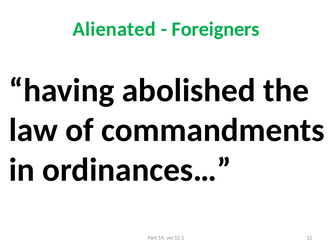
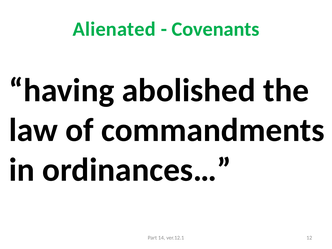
Foreigners: Foreigners -> Covenants (216, 29)
